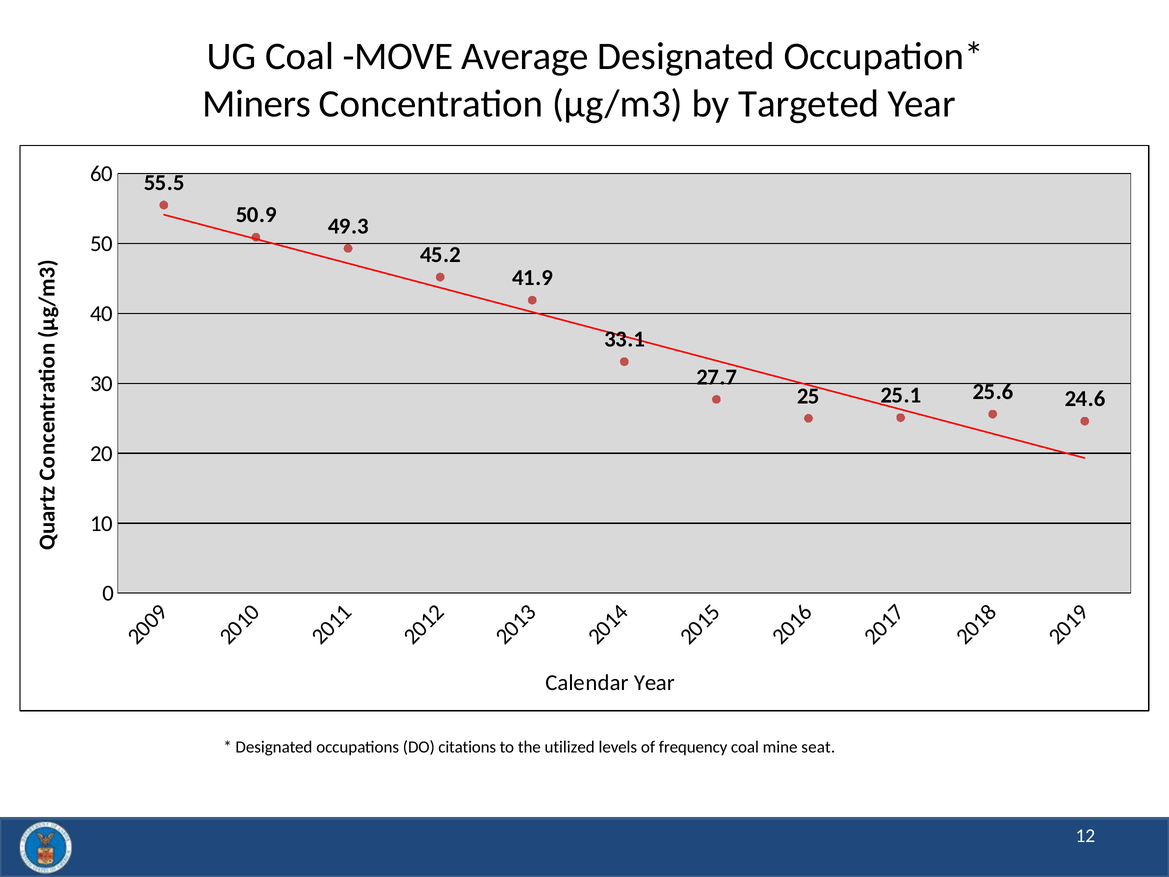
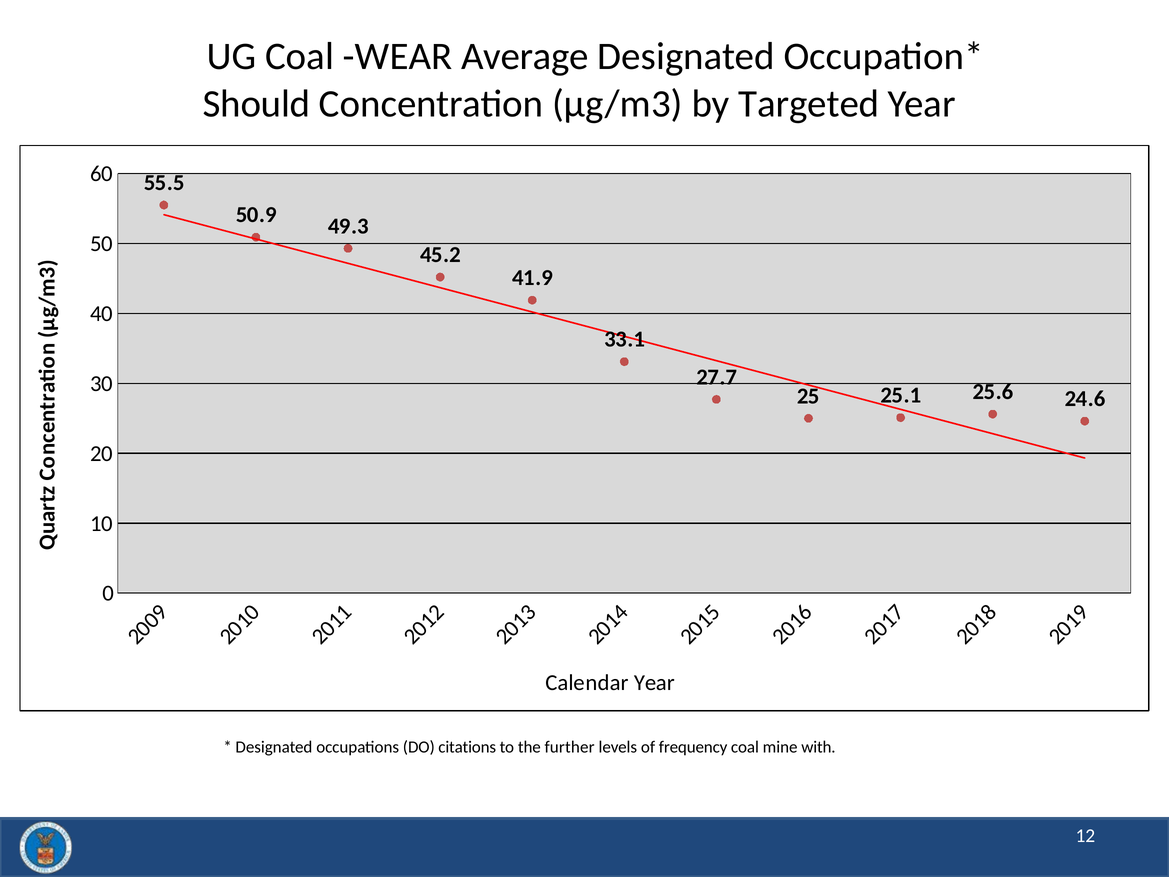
MOVE: MOVE -> WEAR (398, 56)
Miners: Miners -> Should (257, 104)
utilized: utilized -> further (570, 747)
seat: seat -> with (818, 747)
